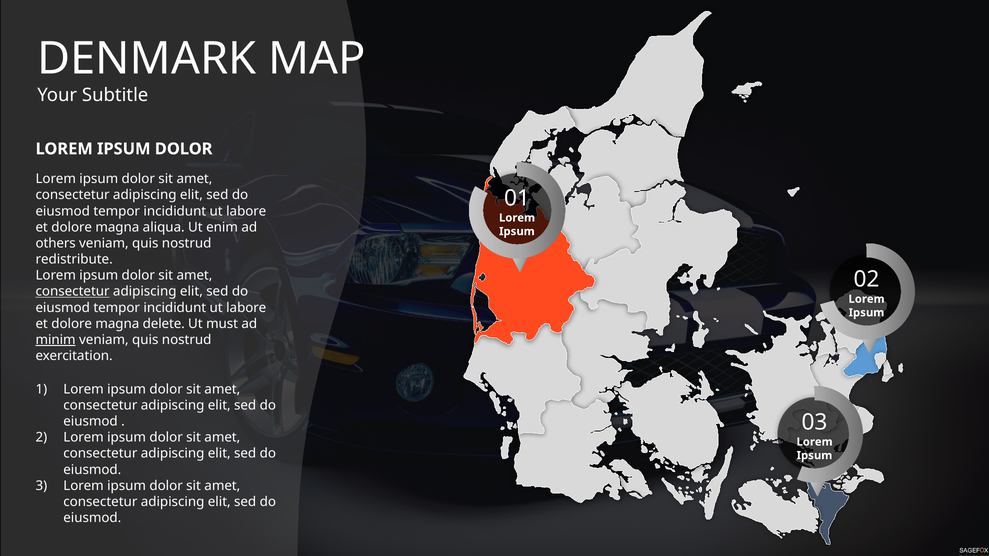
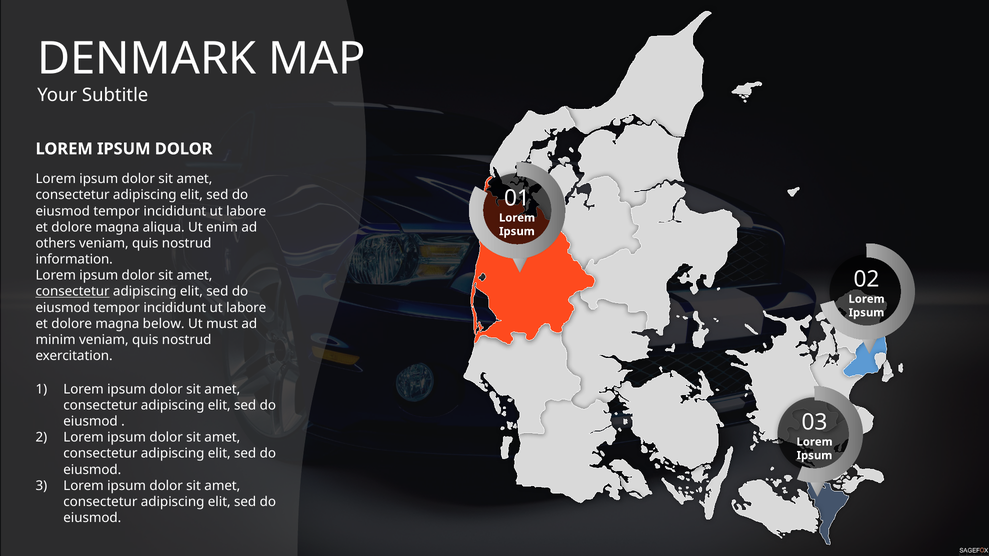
redistribute: redistribute -> information (74, 260)
delete: delete -> below (164, 324)
minim underline: present -> none (56, 340)
